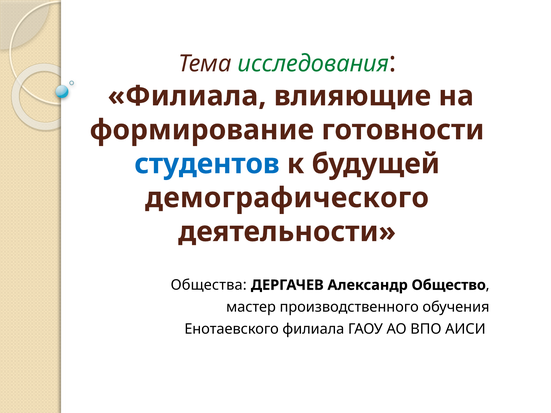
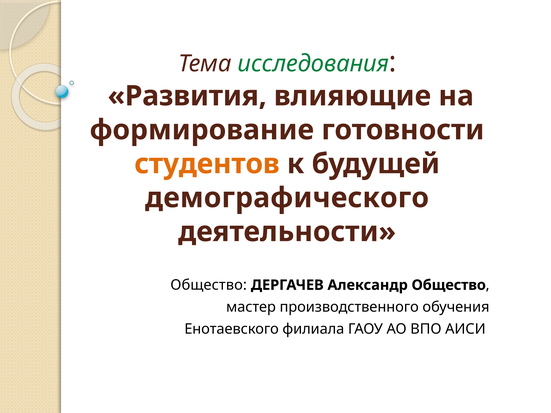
Филиала: Филиала -> Развития (187, 96)
студентов colour: blue -> orange (207, 164)
Общества: Общества -> Общество (209, 285)
